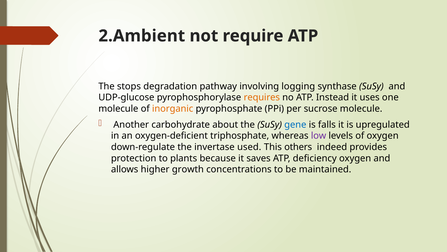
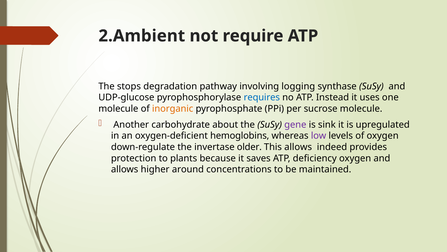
requires colour: orange -> blue (262, 97)
gene colour: blue -> purple (295, 124)
falls: falls -> sink (327, 124)
triphosphate: triphosphate -> hemoglobins (240, 136)
used: used -> older (249, 147)
This others: others -> allows (298, 147)
growth: growth -> around (188, 169)
